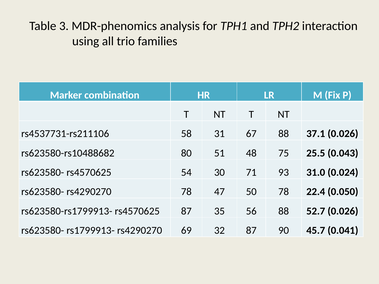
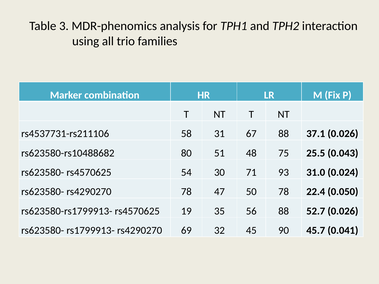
rs4570625 87: 87 -> 19 (186, 211)
32 87: 87 -> 45 (251, 231)
